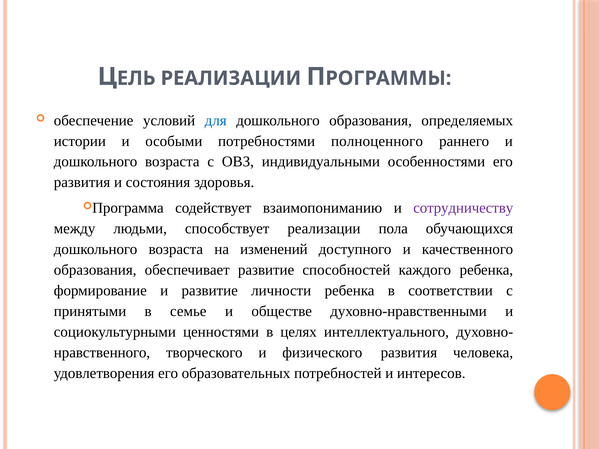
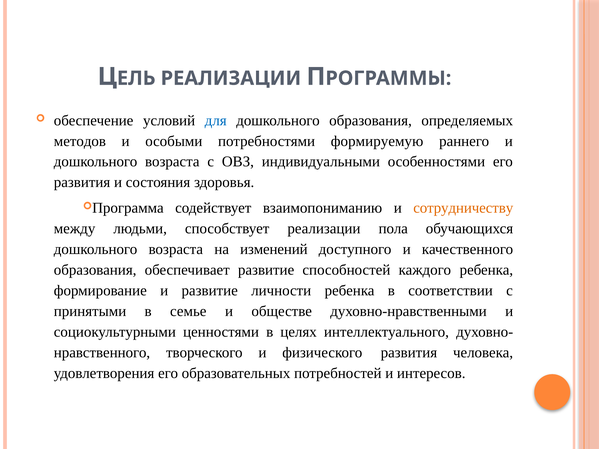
истории: истории -> методов (80, 141)
полноценного: полноценного -> формируемую (377, 141)
сотрудничеству colour: purple -> orange (463, 208)
